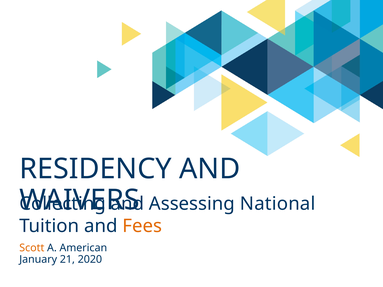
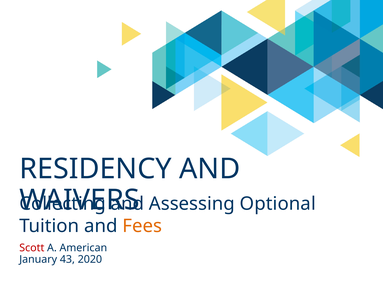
National: National -> Optional (278, 204)
Scott colour: orange -> red (32, 248)
21: 21 -> 43 (67, 260)
